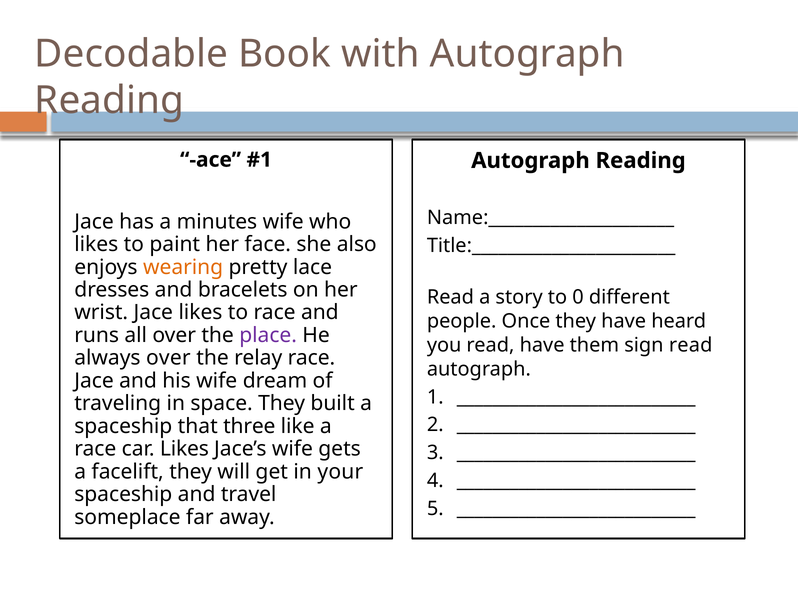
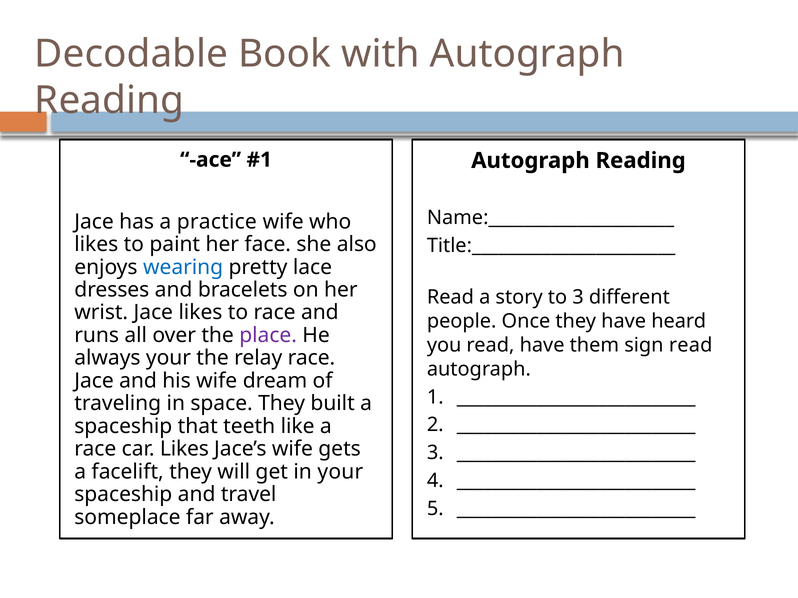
minutes: minutes -> practice (217, 222)
wearing colour: orange -> blue (183, 267)
to 0: 0 -> 3 (578, 298)
always over: over -> your (168, 358)
three: three -> teeth (249, 427)
